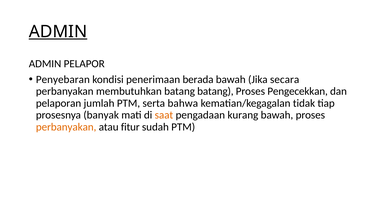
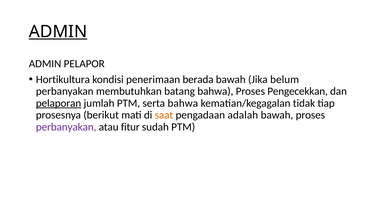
Penyebaran: Penyebaran -> Hortikultura (63, 80)
secara: secara -> belum (285, 80)
batang batang: batang -> bahwa (215, 92)
pelaporan underline: none -> present (59, 103)
banyak: banyak -> berikut (101, 115)
kurang: kurang -> adalah (243, 115)
perbanyakan colour: orange -> purple (66, 127)
